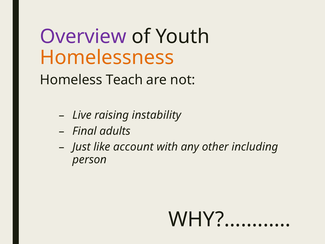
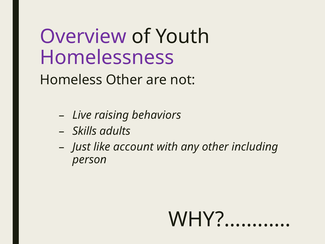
Homelessness colour: orange -> purple (107, 58)
Homeless Teach: Teach -> Other (124, 80)
instability: instability -> behaviors (156, 115)
Final: Final -> Skills (84, 131)
